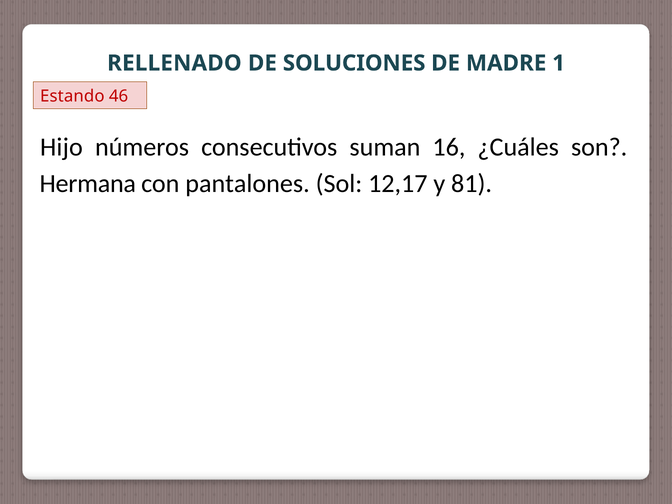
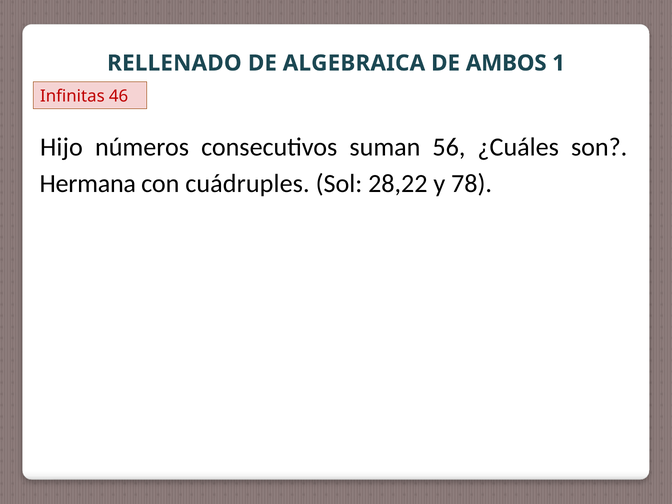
SOLUCIONES: SOLUCIONES -> ALGEBRAICA (354, 63)
MADRE: MADRE -> AMBOS (506, 63)
Estando: Estando -> Infinitas (72, 96)
16: 16 -> 56 (449, 147)
pantalones: pantalones -> cuádruples (247, 183)
12,17: 12,17 -> 28,22 (398, 183)
81: 81 -> 78 (472, 183)
